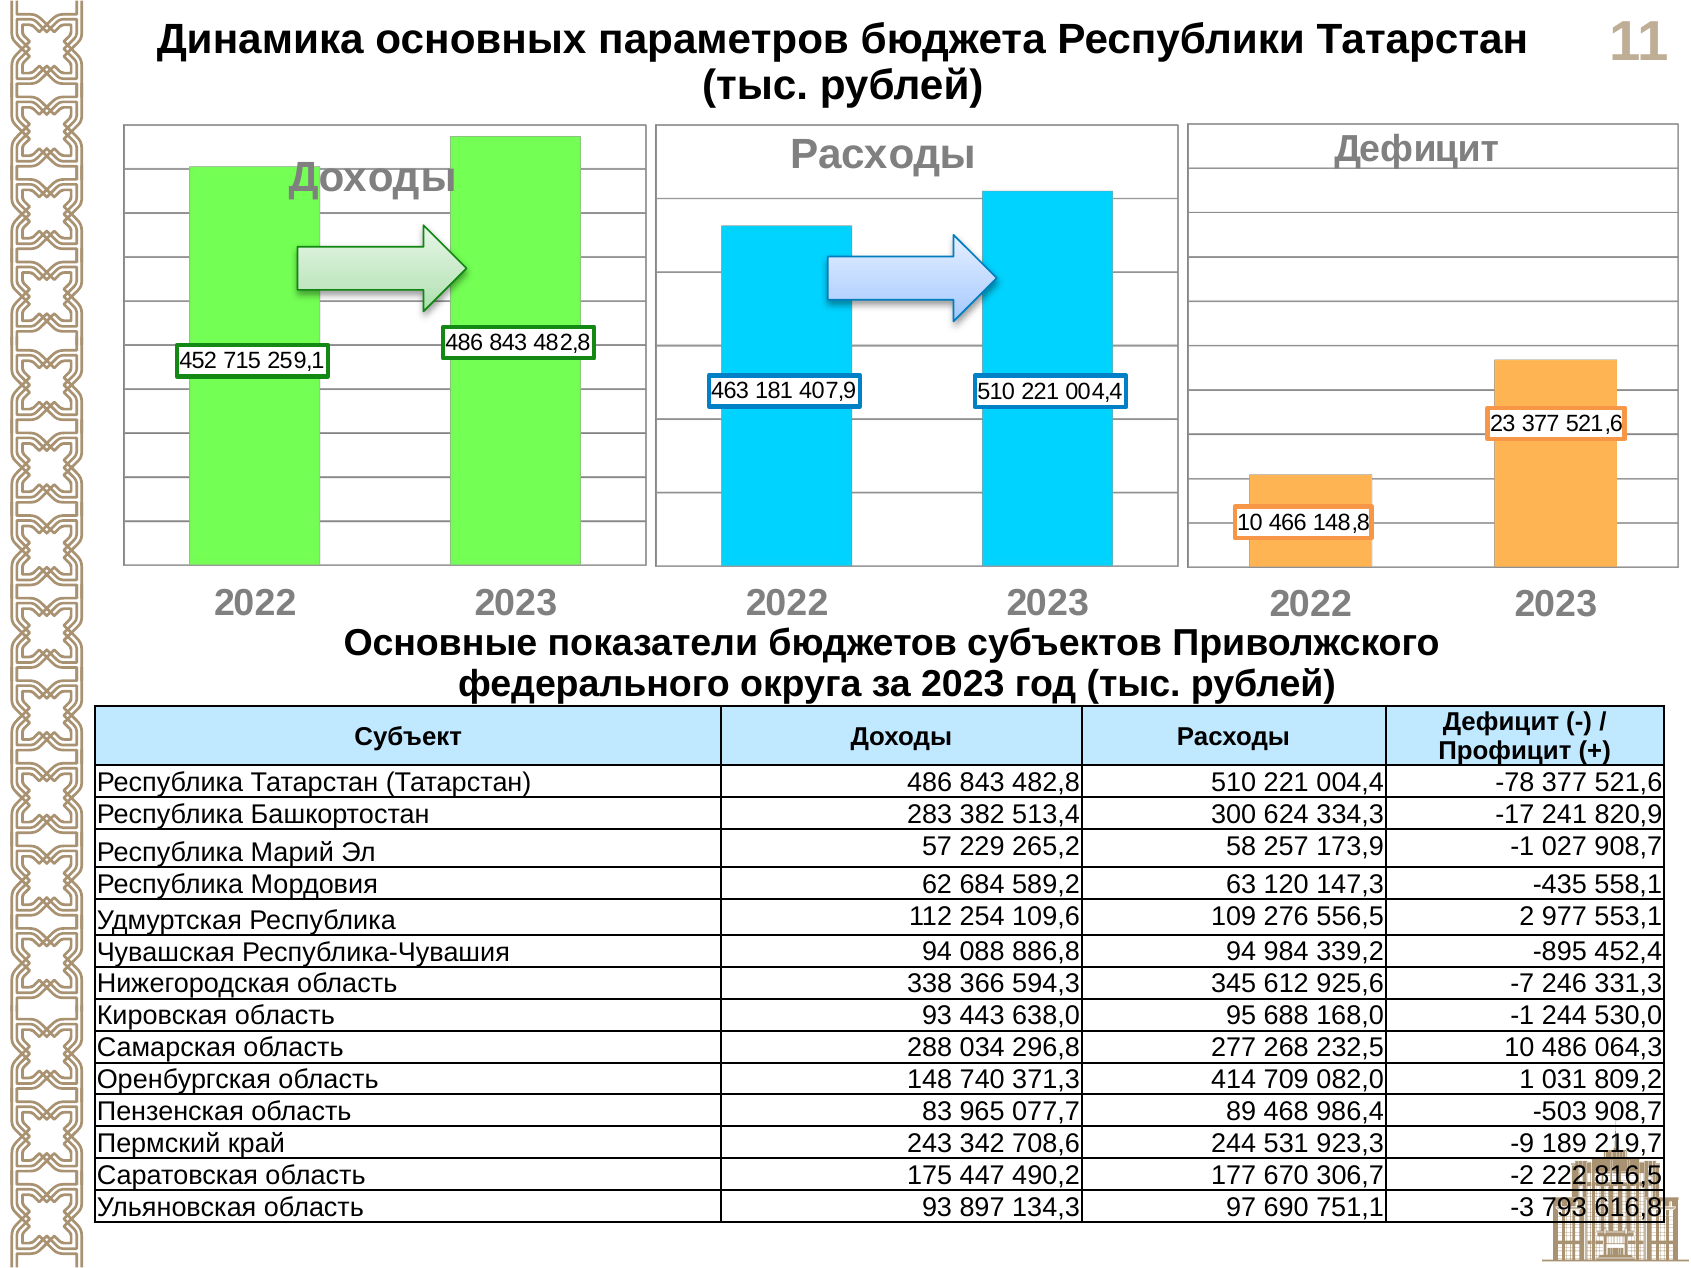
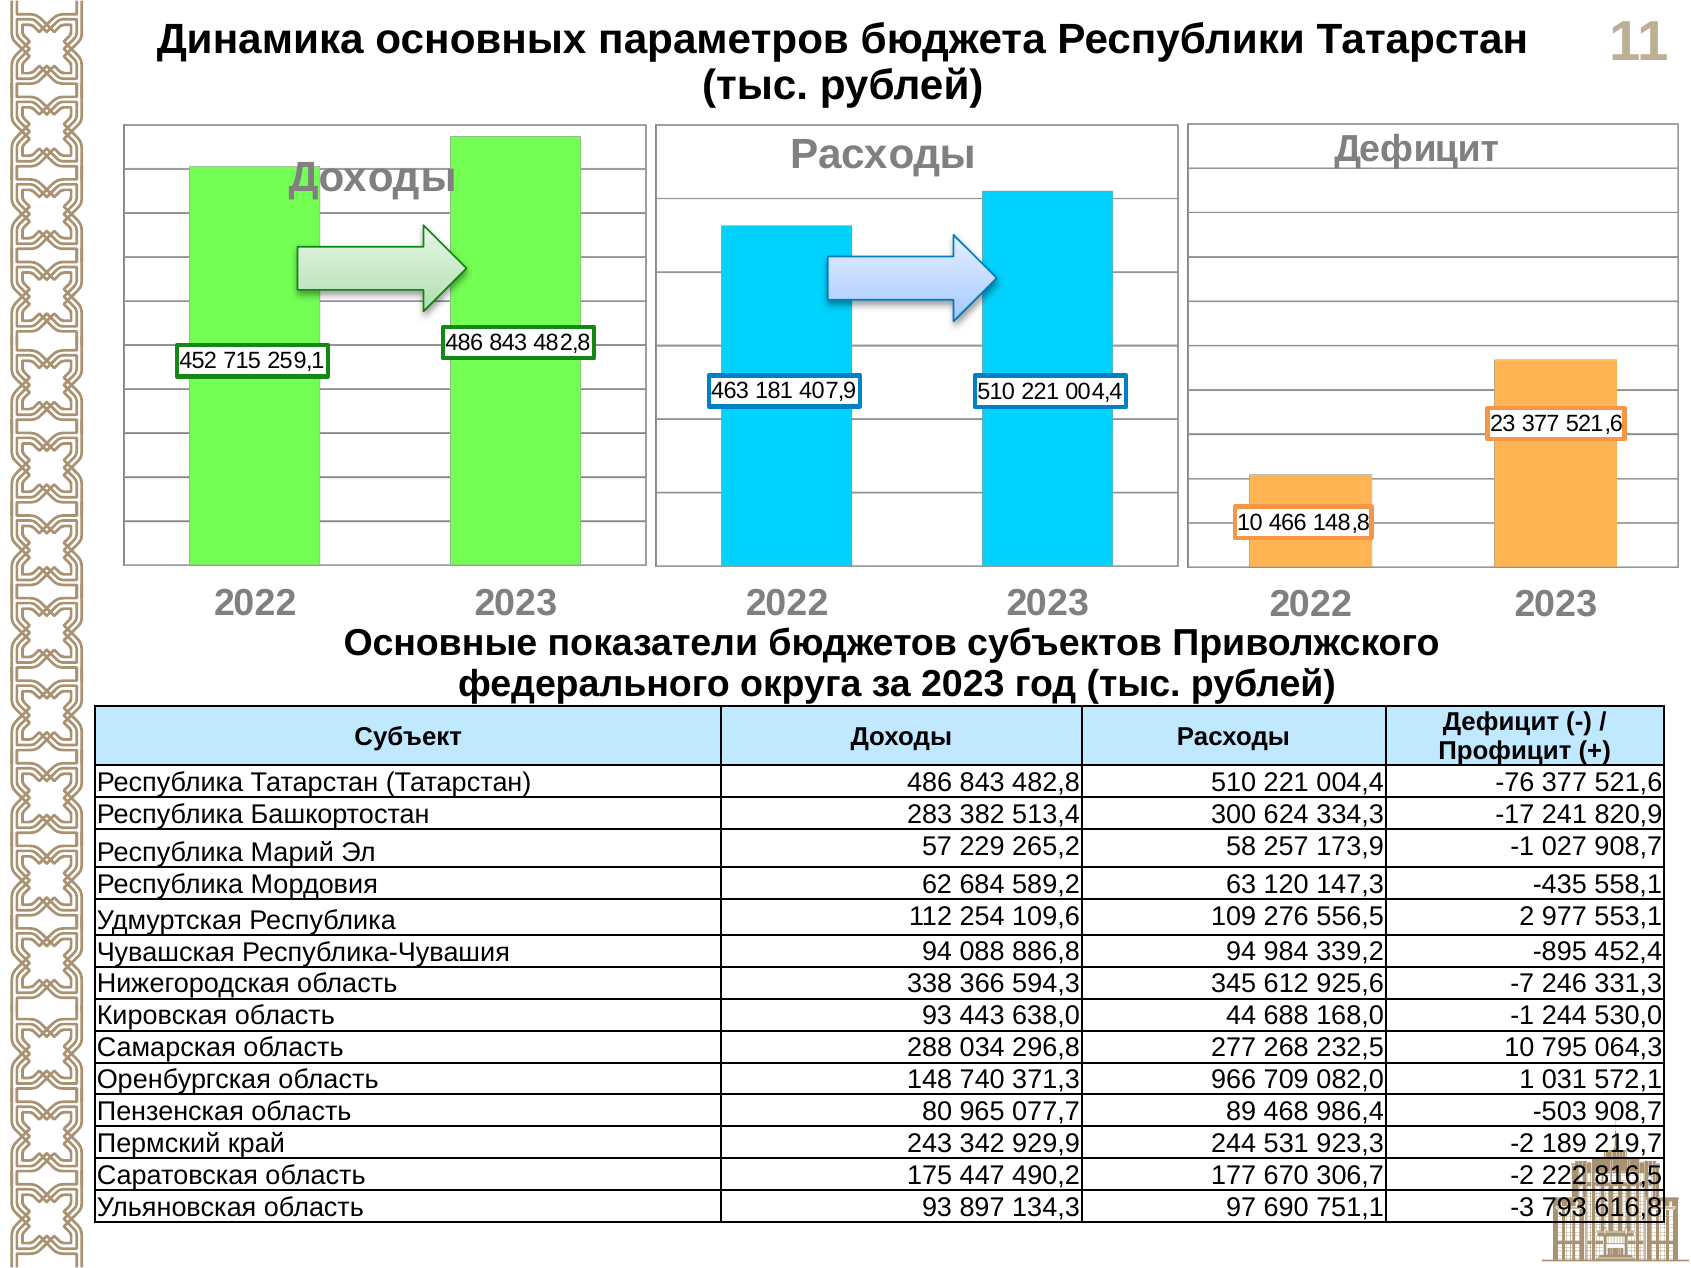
-78: -78 -> -76 (1515, 782)
95: 95 -> 44 (1241, 1016)
10 486: 486 -> 795 (1565, 1048)
414: 414 -> 966 (1234, 1080)
809,2: 809,2 -> 572,1 (1628, 1080)
83: 83 -> 80 (937, 1112)
708,6: 708,6 -> 929,9 (1046, 1144)
923,3 -9: -9 -> -2 (1522, 1144)
